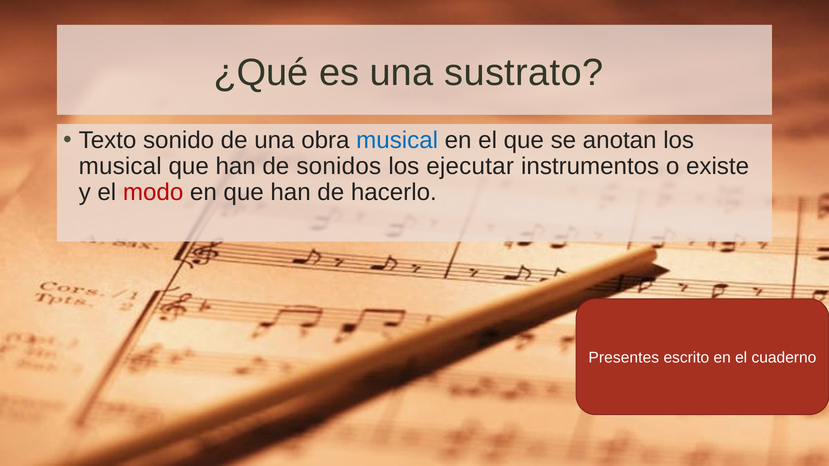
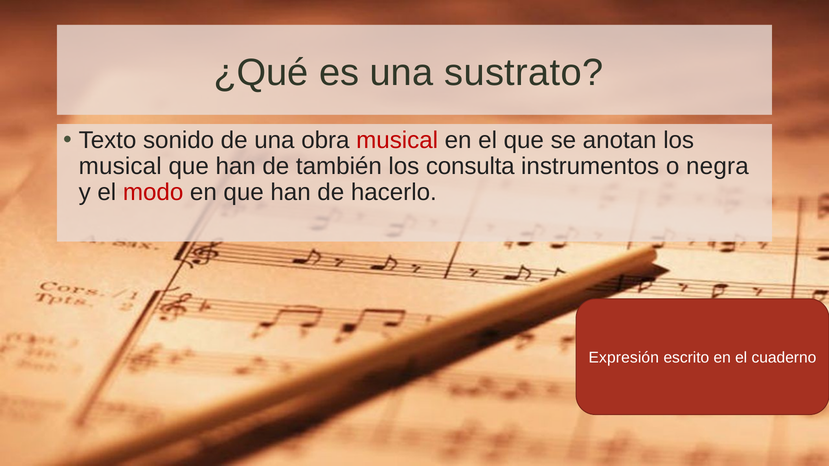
musical colour: blue -> red (397, 140)
sonidos: sonidos -> también (339, 166)
ejecutar: ejecutar -> consulta (470, 166)
existe: existe -> negra (717, 166)
Presentes: Presentes -> Expresión (624, 358)
